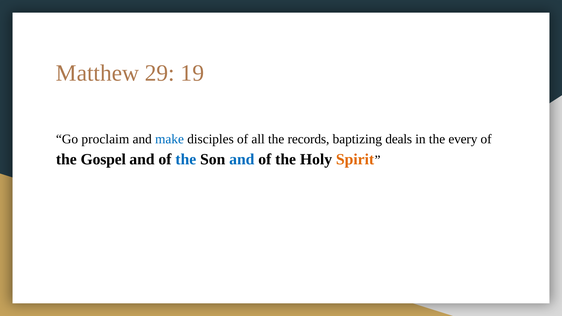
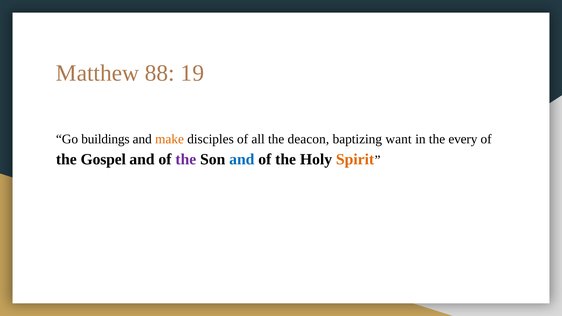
29: 29 -> 88 (160, 73)
proclaim: proclaim -> buildings (105, 139)
make colour: blue -> orange (170, 139)
records: records -> deacon (308, 139)
deals: deals -> want (399, 139)
the colour: blue -> purple (186, 160)
